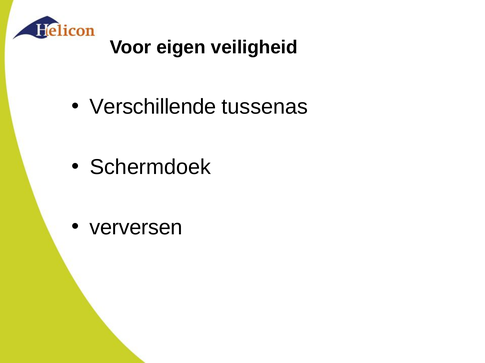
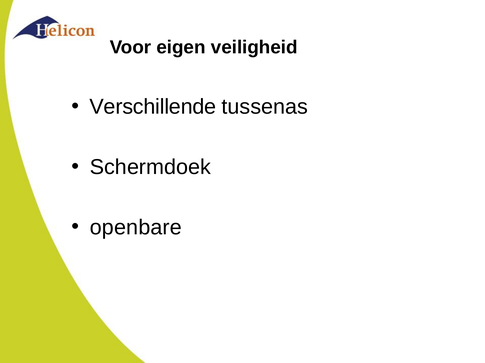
verversen: verversen -> openbare (136, 228)
